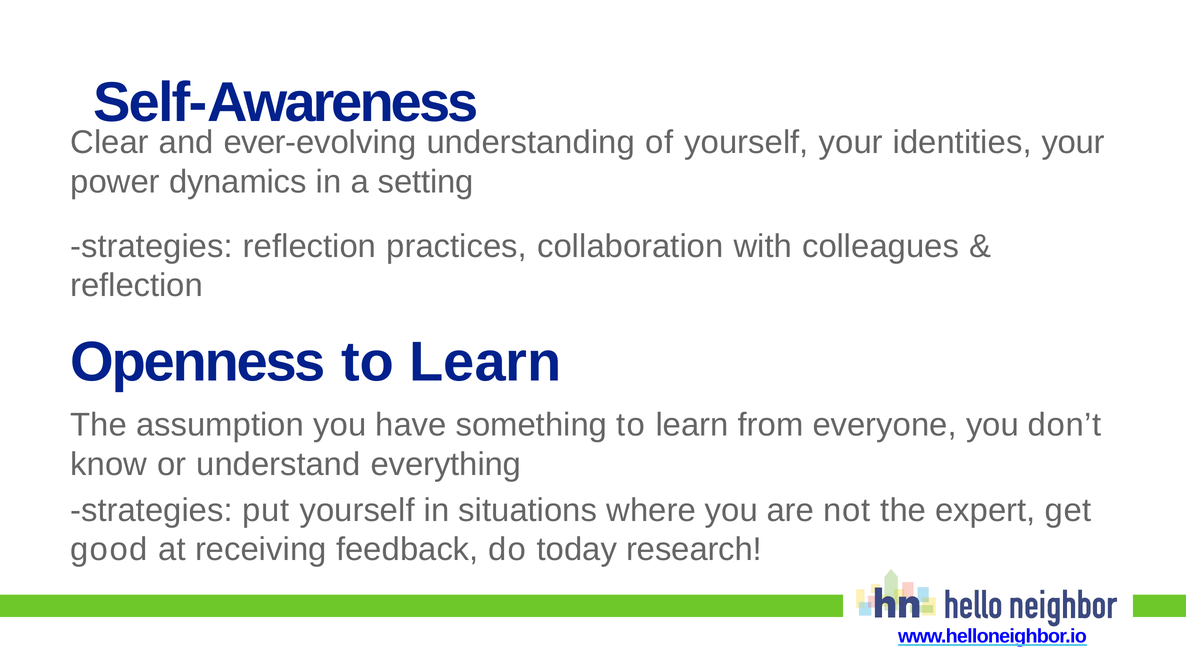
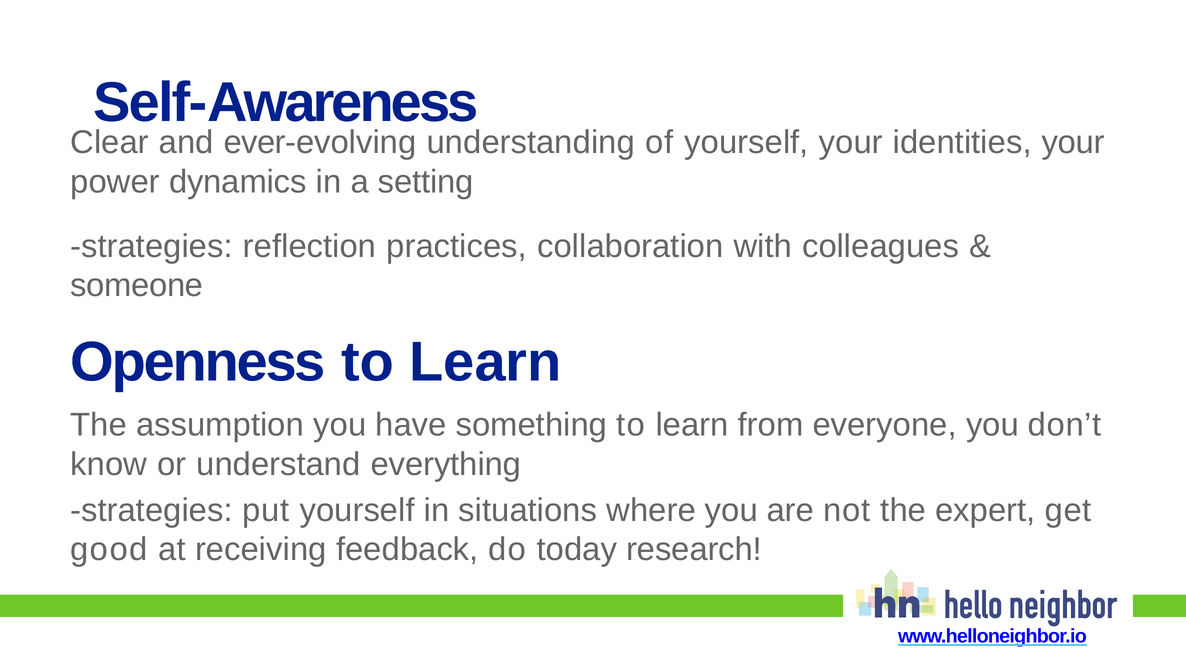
reﬂection: reﬂection -> someone (137, 285)
